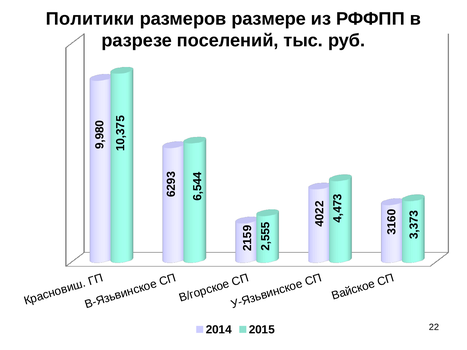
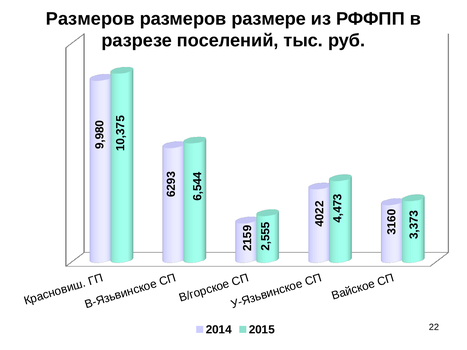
Политики: Политики -> Размеров (90, 19)
